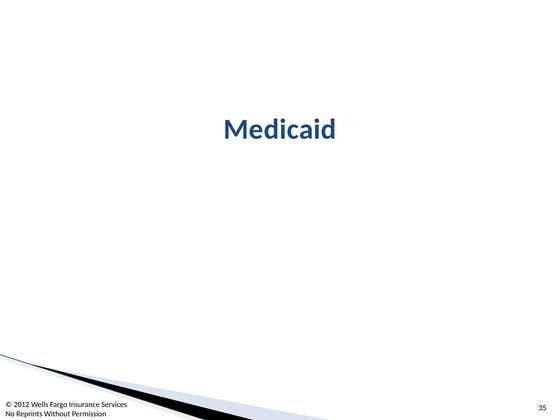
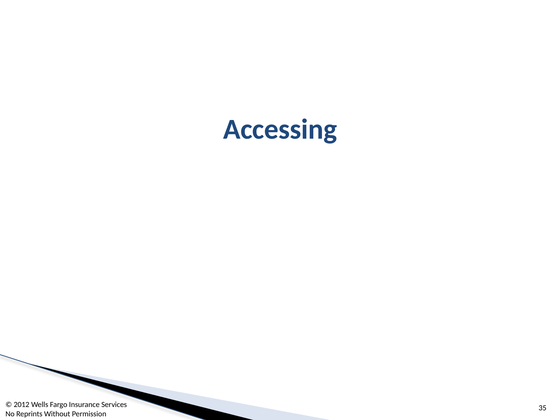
Medicaid: Medicaid -> Accessing (280, 129)
